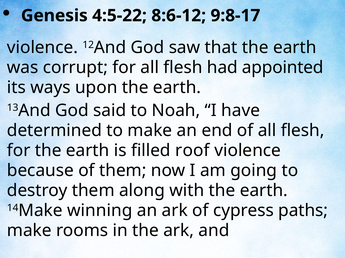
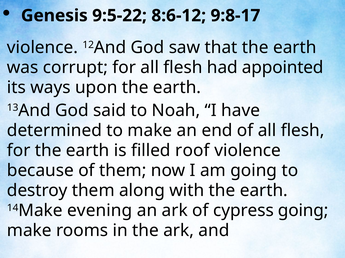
4:5-22: 4:5-22 -> 9:5-22 (120, 16)
winning: winning -> evening (100, 211)
cypress paths: paths -> going (303, 211)
